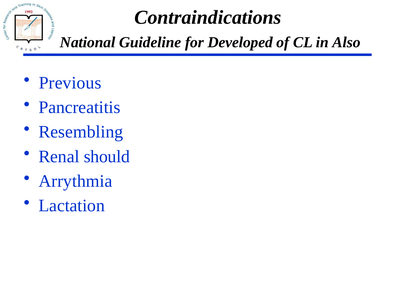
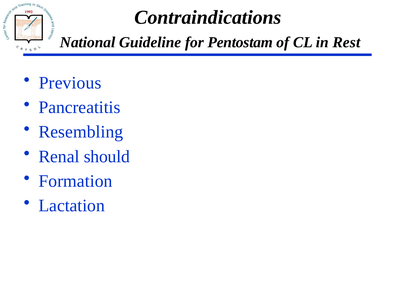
Developed: Developed -> Pentostam (240, 42)
Also: Also -> Rest (346, 42)
Arrythmia: Arrythmia -> Formation (76, 181)
